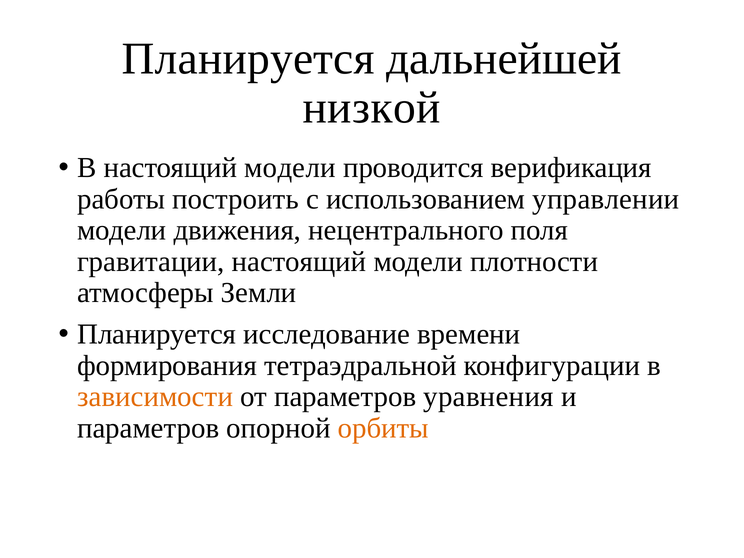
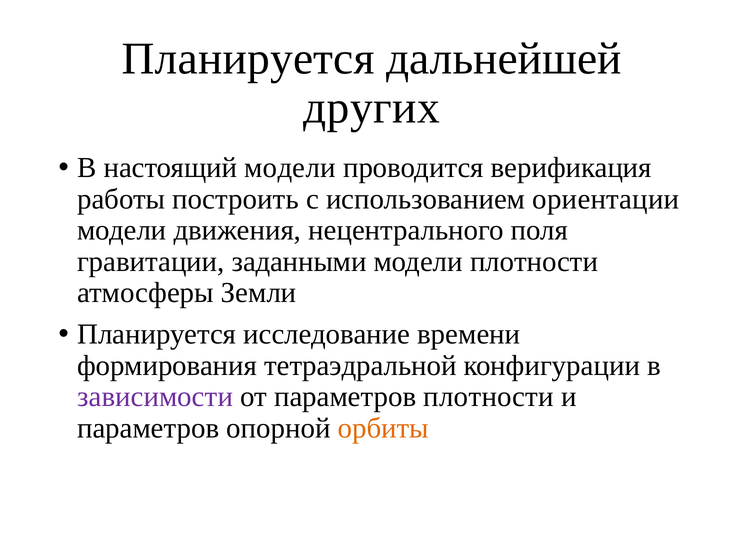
низкой: низкой -> других (372, 108)
управлении: управлении -> ориентации (606, 199)
гравитации настоящий: настоящий -> заданными (299, 261)
зависимости colour: orange -> purple (155, 397)
параметров уравнения: уравнения -> плотности (489, 397)
